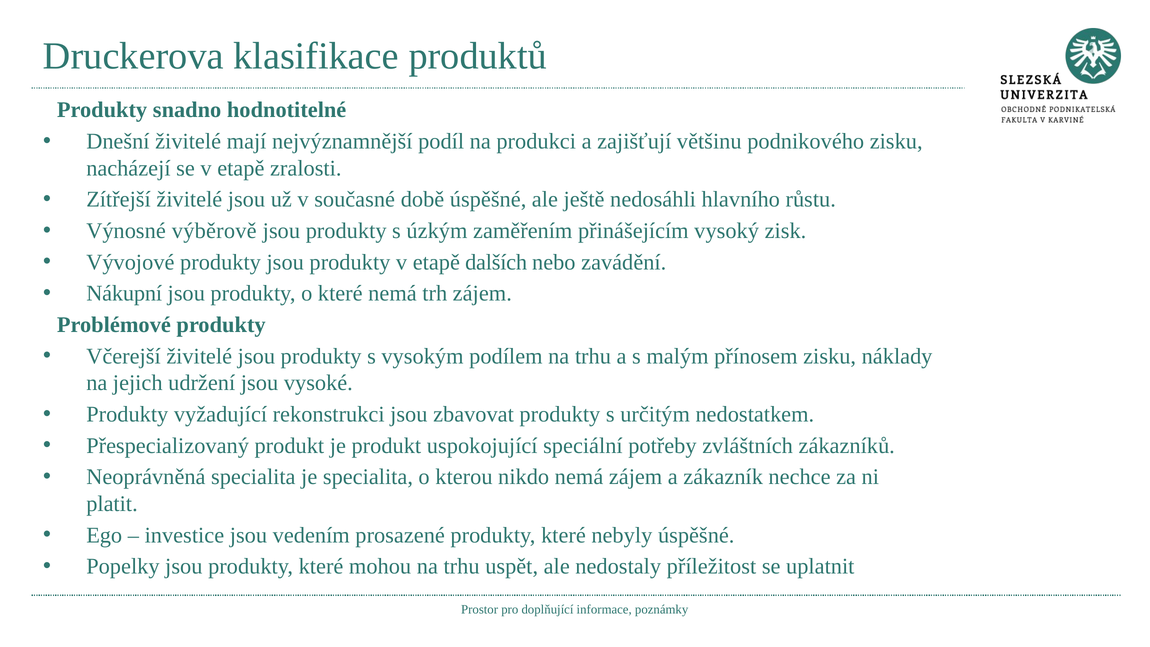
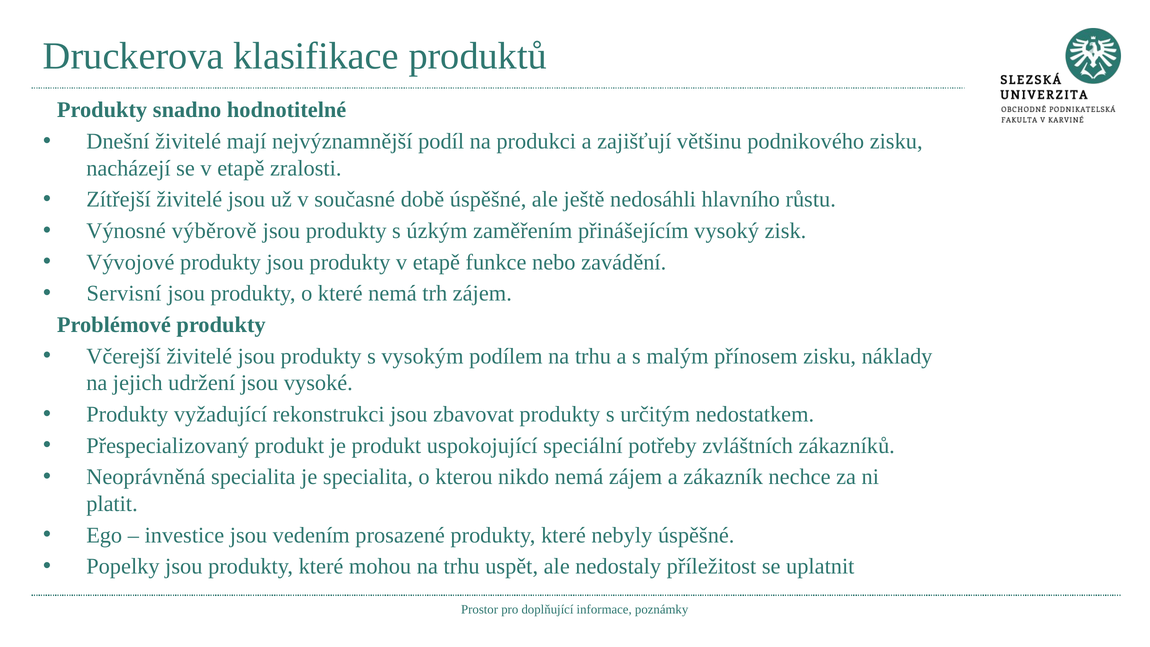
dalších: dalších -> funkce (496, 262)
Nákupní: Nákupní -> Servisní (124, 293)
